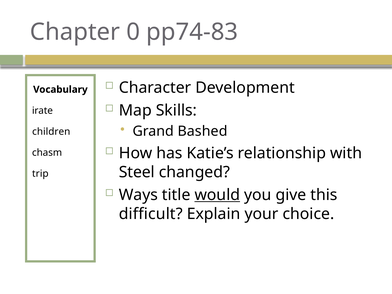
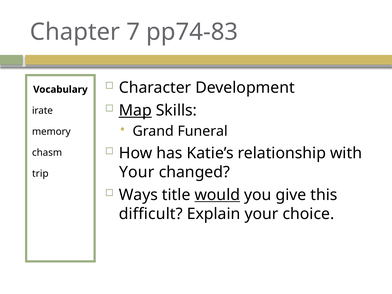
0: 0 -> 7 (133, 32)
Map underline: none -> present (135, 110)
Bashed: Bashed -> Funeral (203, 131)
children: children -> memory (51, 132)
Steel: Steel -> Your (137, 172)
